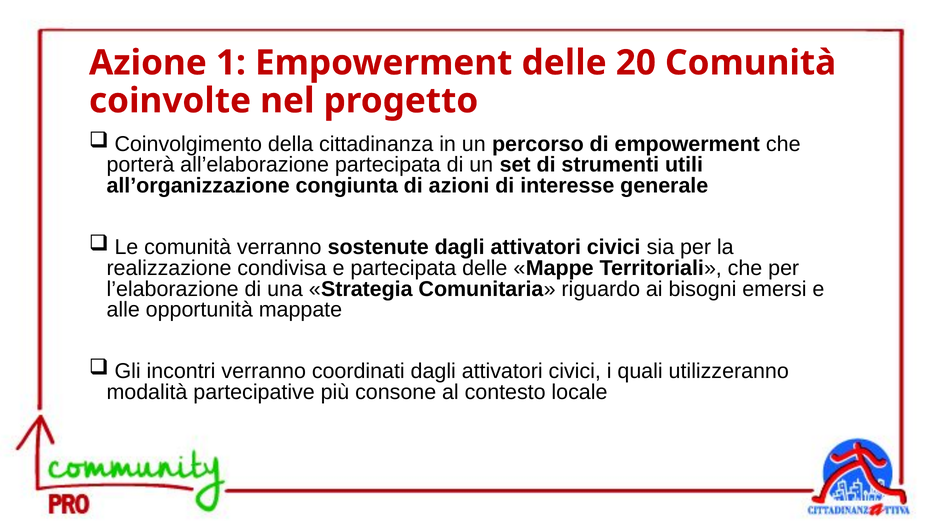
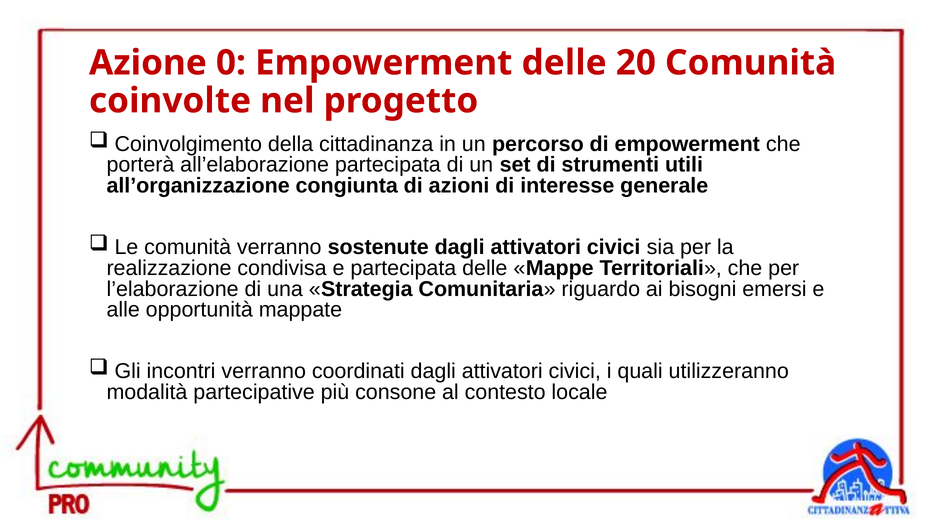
1: 1 -> 0 (231, 63)
